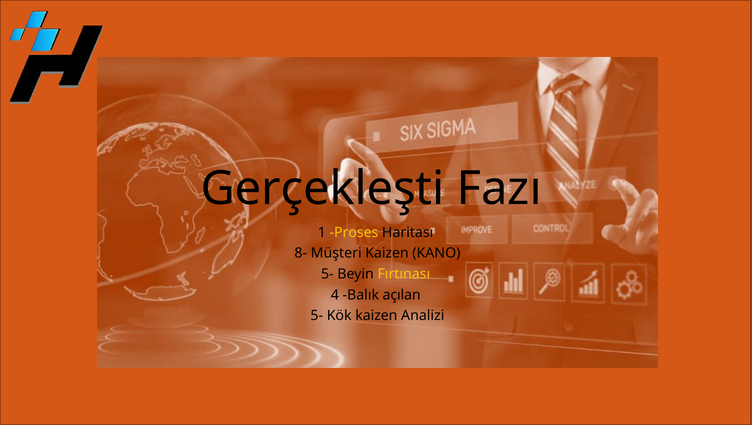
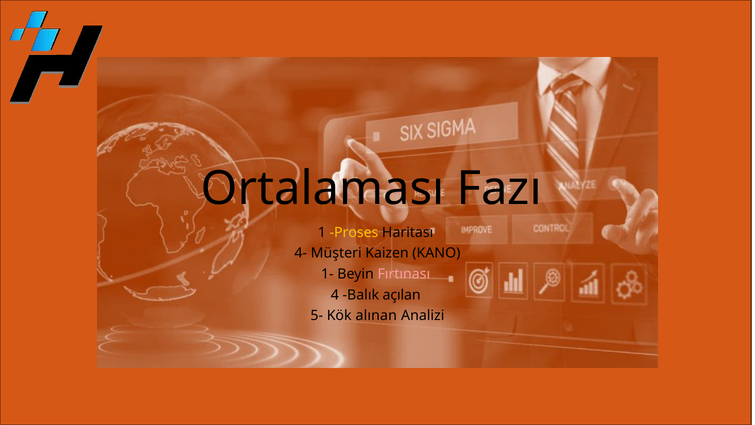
Gerçekleşti: Gerçekleşti -> Ortalaması (323, 189)
8-: 8- -> 4- (301, 253)
5-: 5- -> 1- (327, 274)
Fırtınası colour: yellow -> pink (404, 274)
Kök kaizen: kaizen -> alınan (376, 316)
